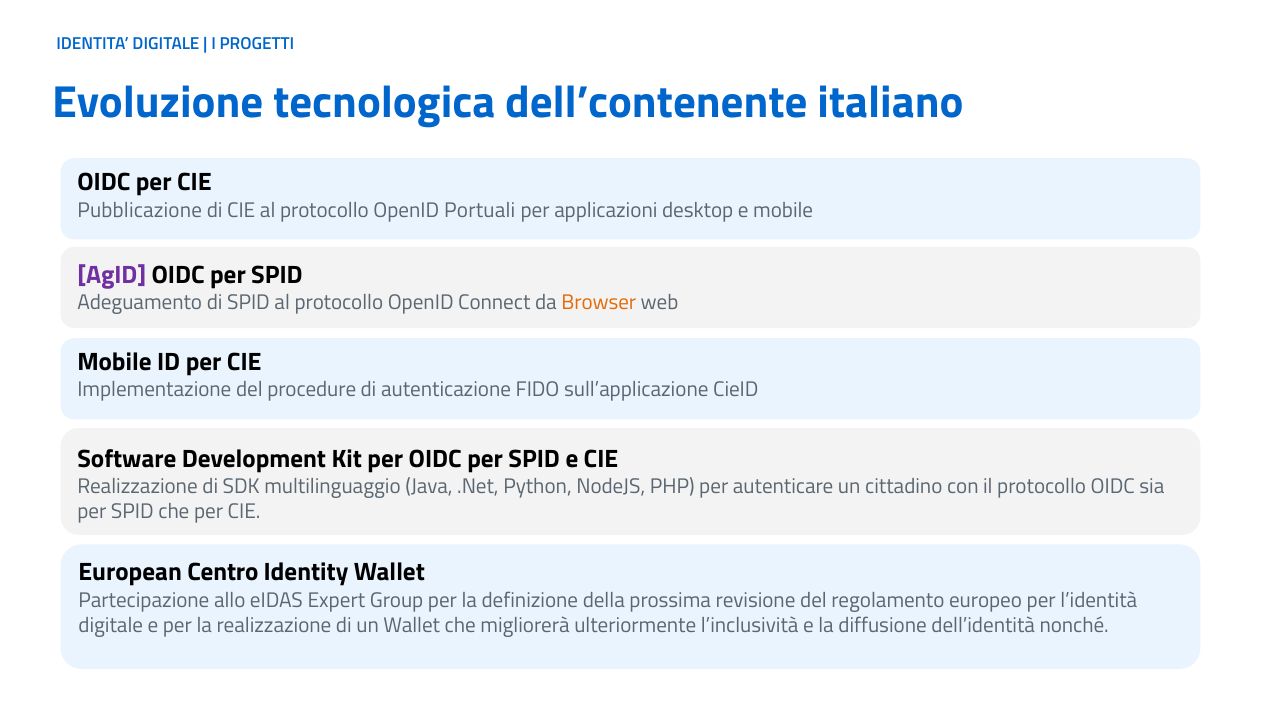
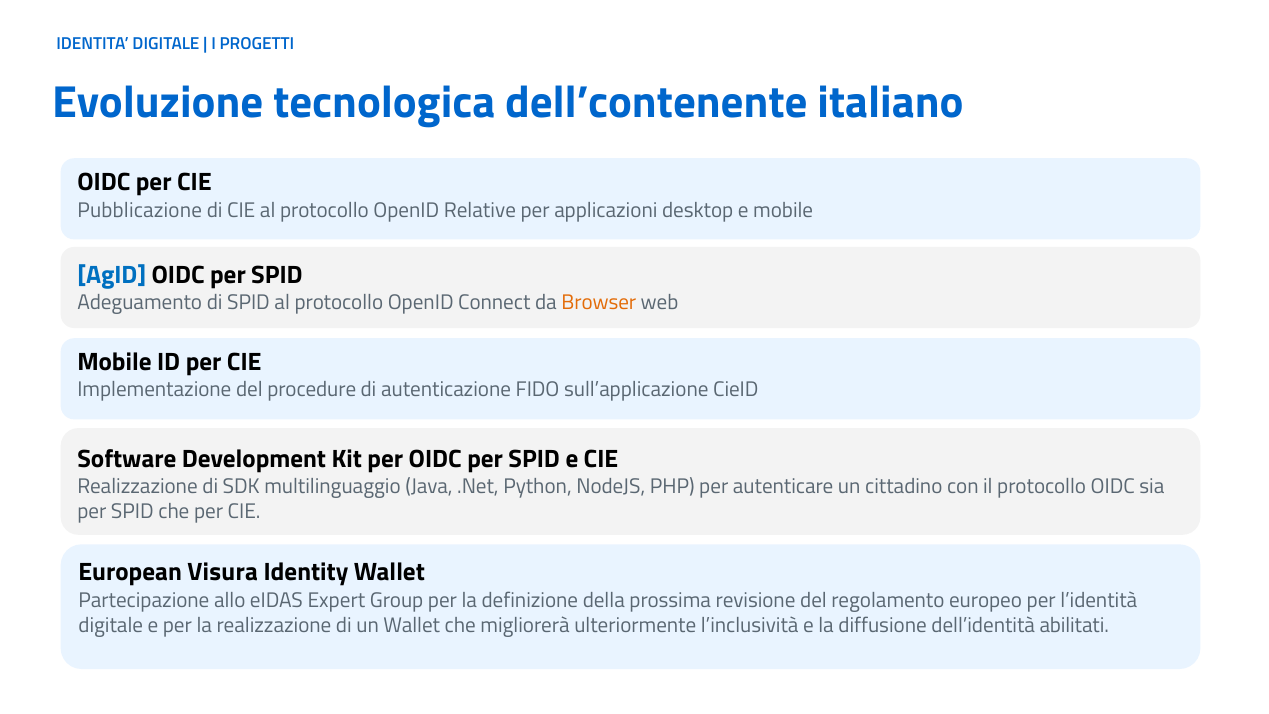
Portuali: Portuali -> Relative (480, 210)
AgID colour: purple -> blue (112, 275)
Centro: Centro -> Visura (223, 572)
nonché: nonché -> abilitati (1074, 625)
